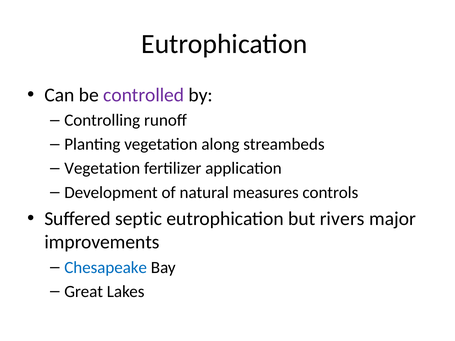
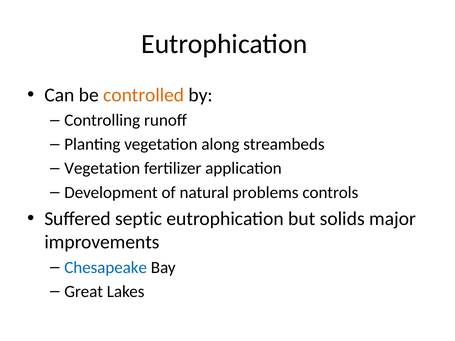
controlled colour: purple -> orange (144, 95)
measures: measures -> problems (266, 193)
rivers: rivers -> solids (342, 219)
